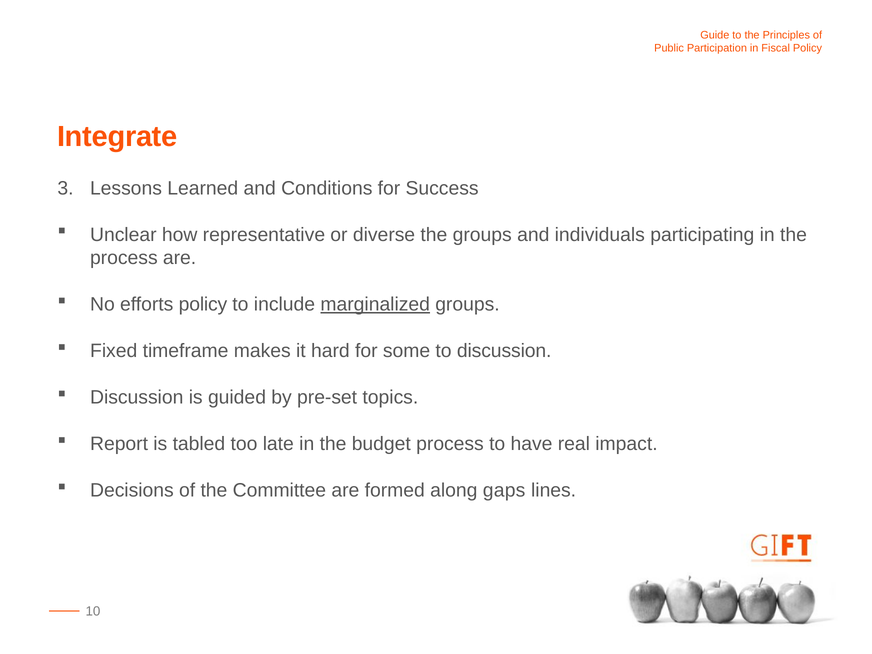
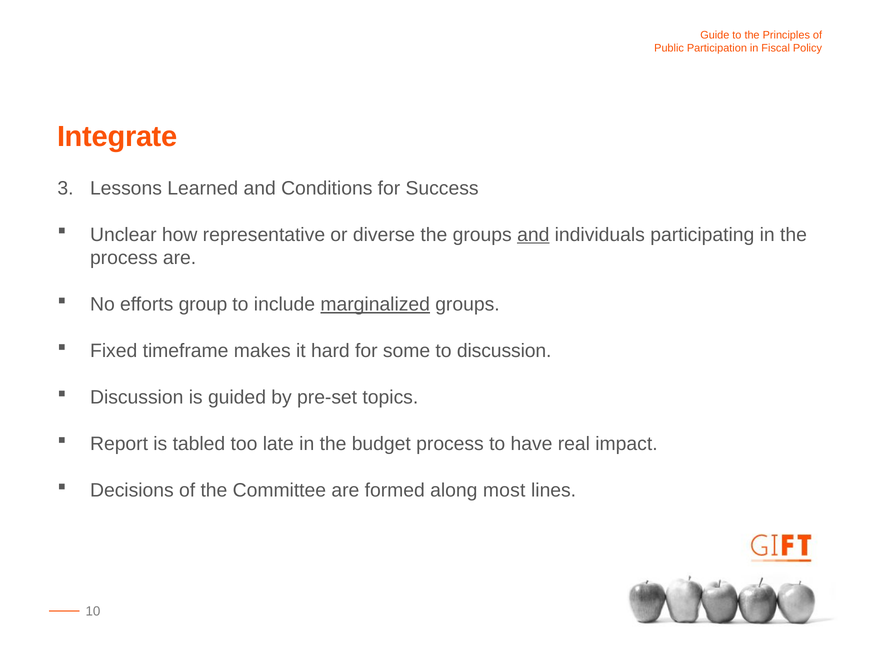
and underline: none -> present (533, 235)
efforts policy: policy -> group (203, 304)
gaps: gaps -> most (504, 490)
